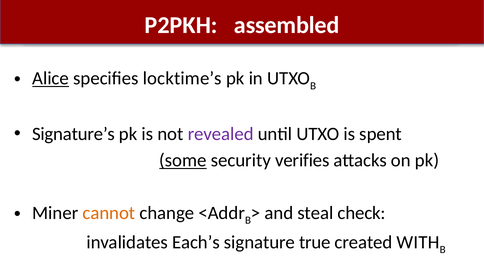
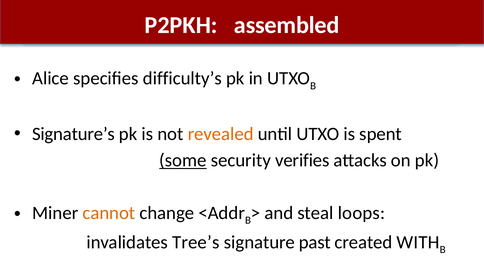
Alice underline: present -> none (51, 79)
locktime’s: locktime’s -> difficulty’s (182, 79)
revealed colour: purple -> orange (221, 134)
check: check -> loops (361, 213)
Each’s: Each’s -> Tree’s (196, 243)
true: true -> past (315, 243)
